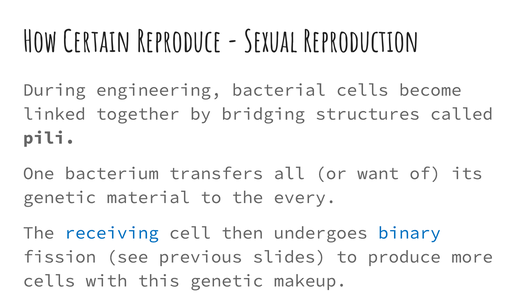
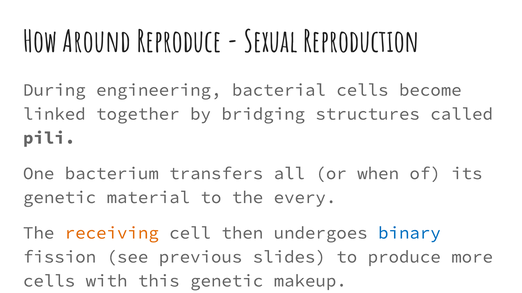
Certain: Certain -> Around (97, 42)
want: want -> when (378, 174)
receiving colour: blue -> orange (112, 233)
